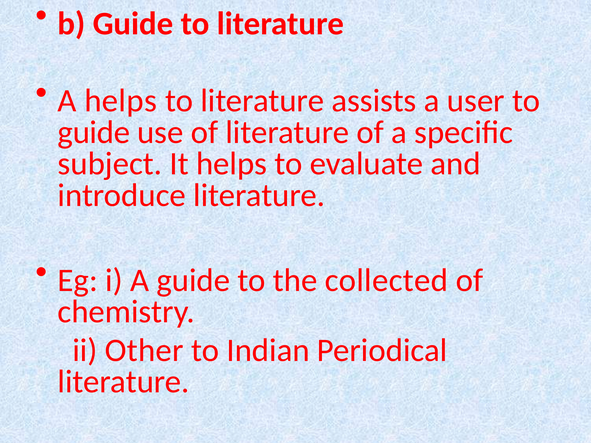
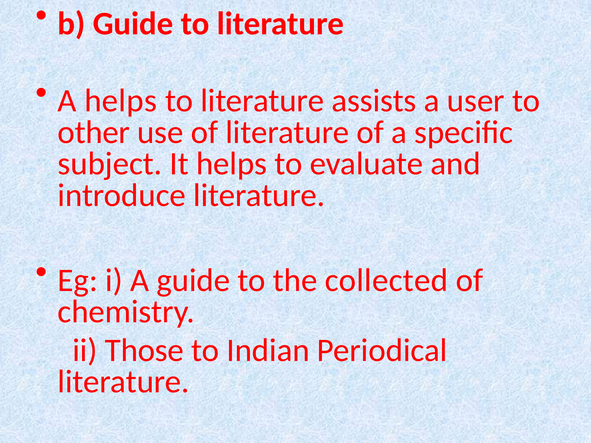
guide: guide -> other (94, 132)
Other: Other -> Those (144, 350)
